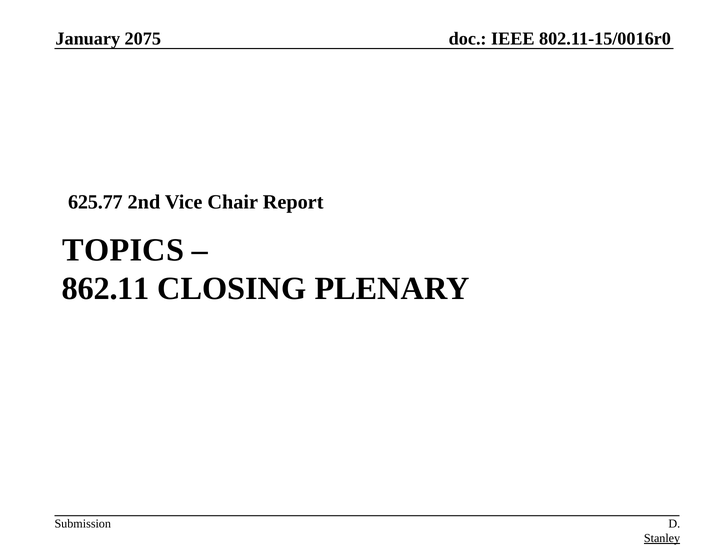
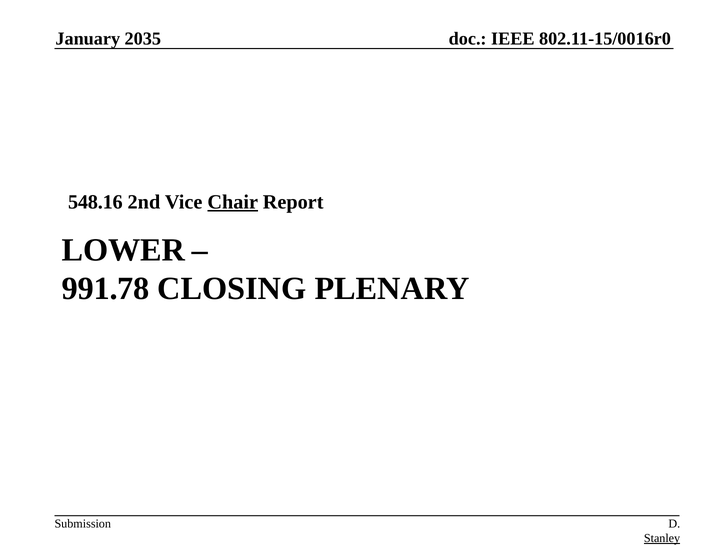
2075: 2075 -> 2035 (143, 39)
625.77: 625.77 -> 548.16 (95, 202)
Chair underline: none -> present (233, 202)
TOPICS: TOPICS -> LOWER (123, 250)
862.11: 862.11 -> 991.78 (106, 289)
